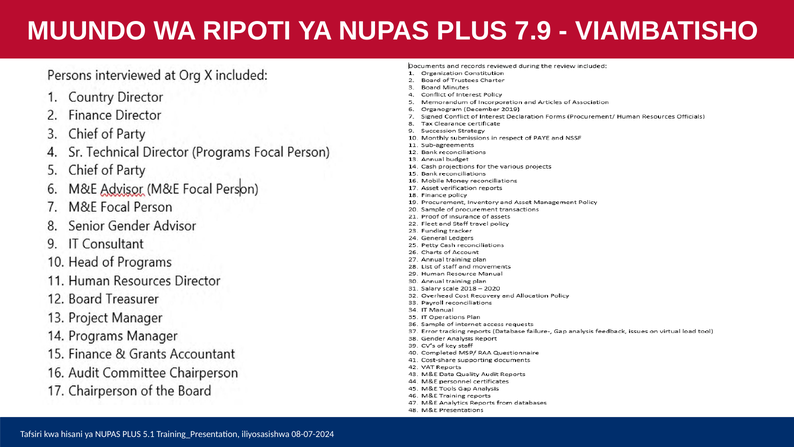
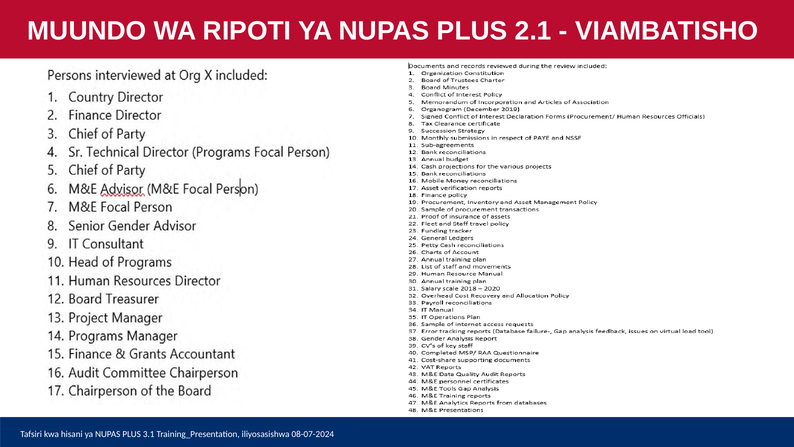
7.9: 7.9 -> 2.1 (533, 31)
5.1: 5.1 -> 3.1 (149, 434)
